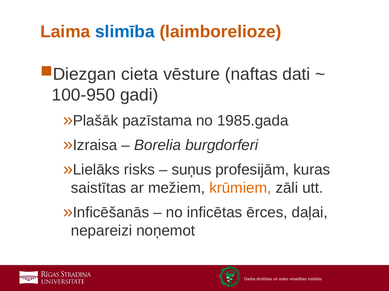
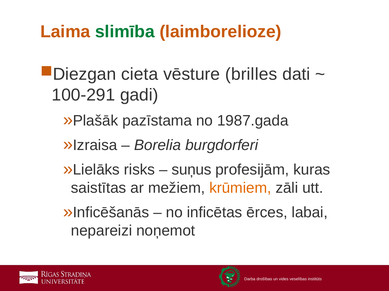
slimība colour: blue -> green (125, 32)
naftas: naftas -> brilles (251, 74)
100-950: 100-950 -> 100-291 (83, 95)
1985.gada: 1985.gada -> 1987.gada (253, 121)
daļai: daļai -> labai (310, 213)
